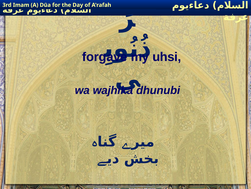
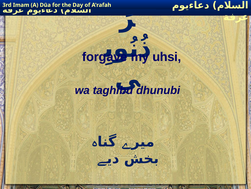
wajhika: wajhika -> taghibu (113, 90)
